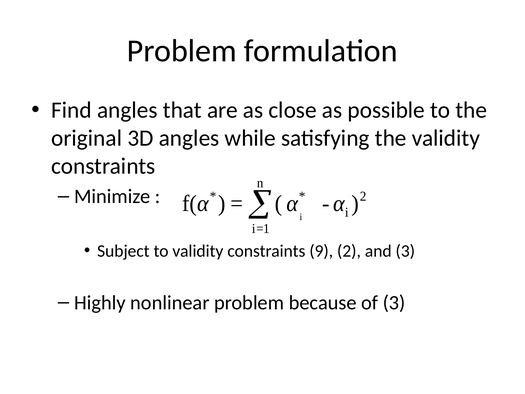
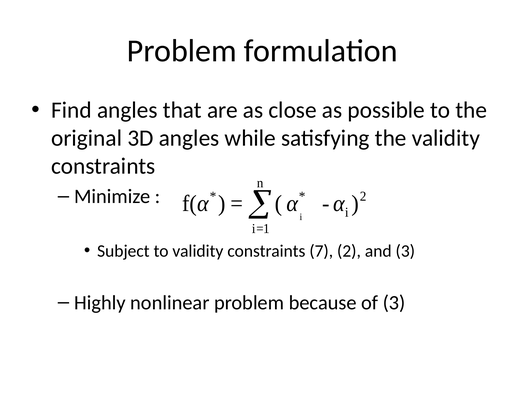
9: 9 -> 7 (321, 251)
